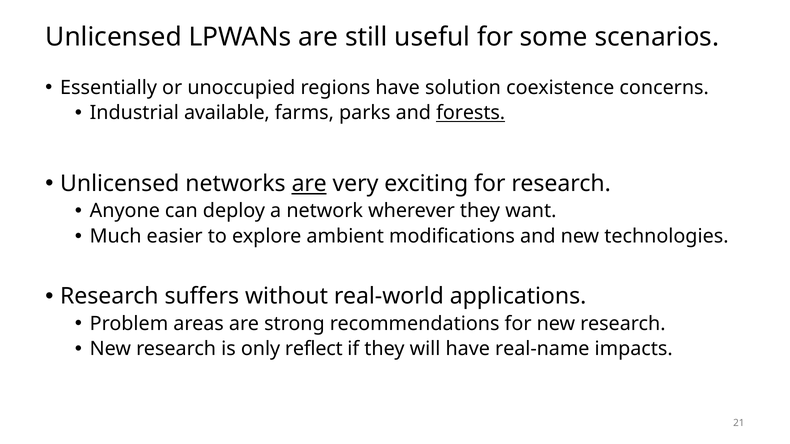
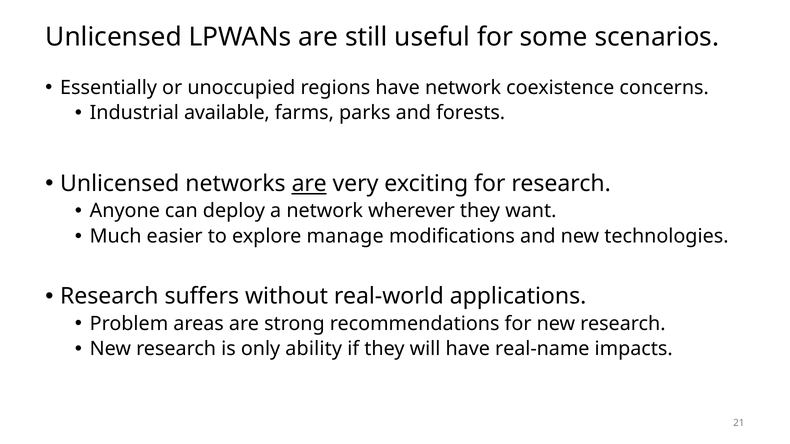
have solution: solution -> network (463, 88)
forests underline: present -> none (471, 113)
ambient: ambient -> manage (345, 237)
reflect: reflect -> ability (314, 349)
